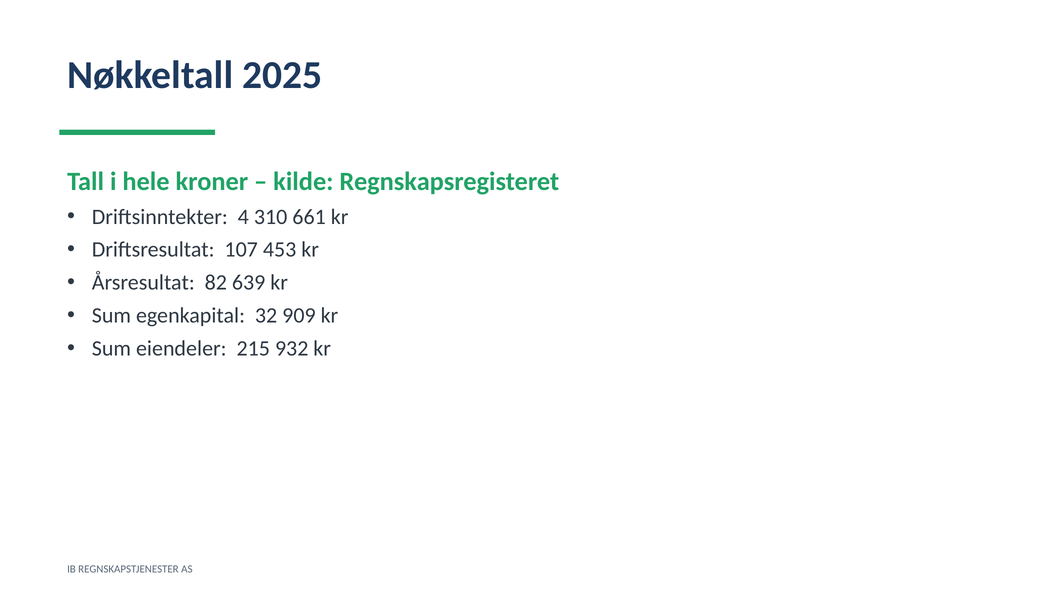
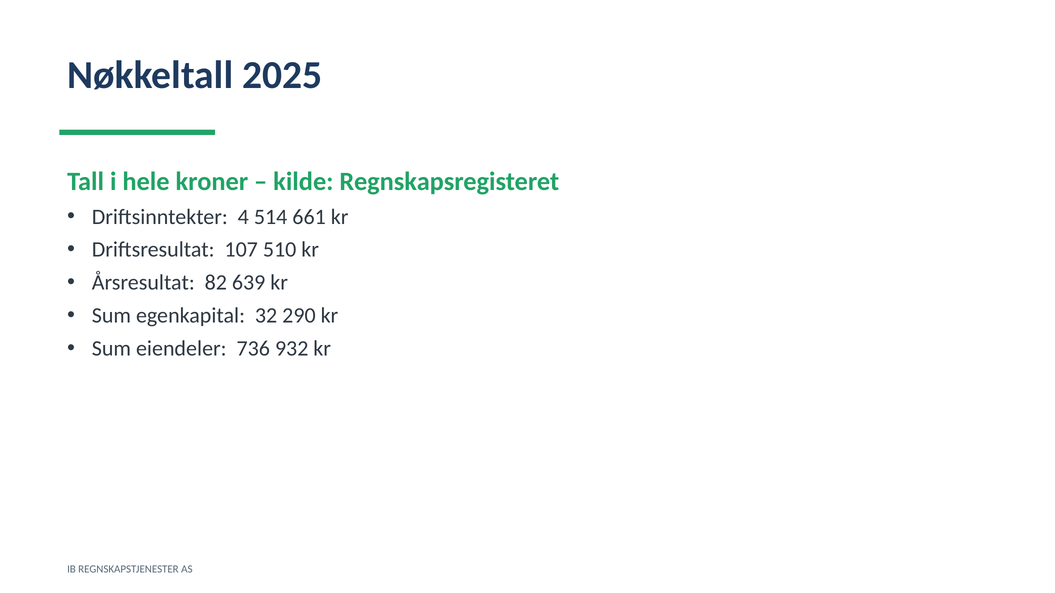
310: 310 -> 514 (271, 217)
453: 453 -> 510 (280, 250)
909: 909 -> 290 (299, 316)
215: 215 -> 736 (253, 349)
